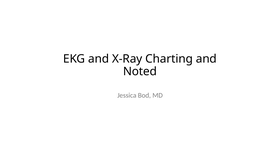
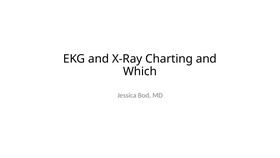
Noted: Noted -> Which (140, 71)
